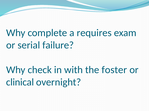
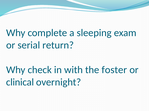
requires: requires -> sleeping (94, 33)
failure: failure -> return (58, 45)
